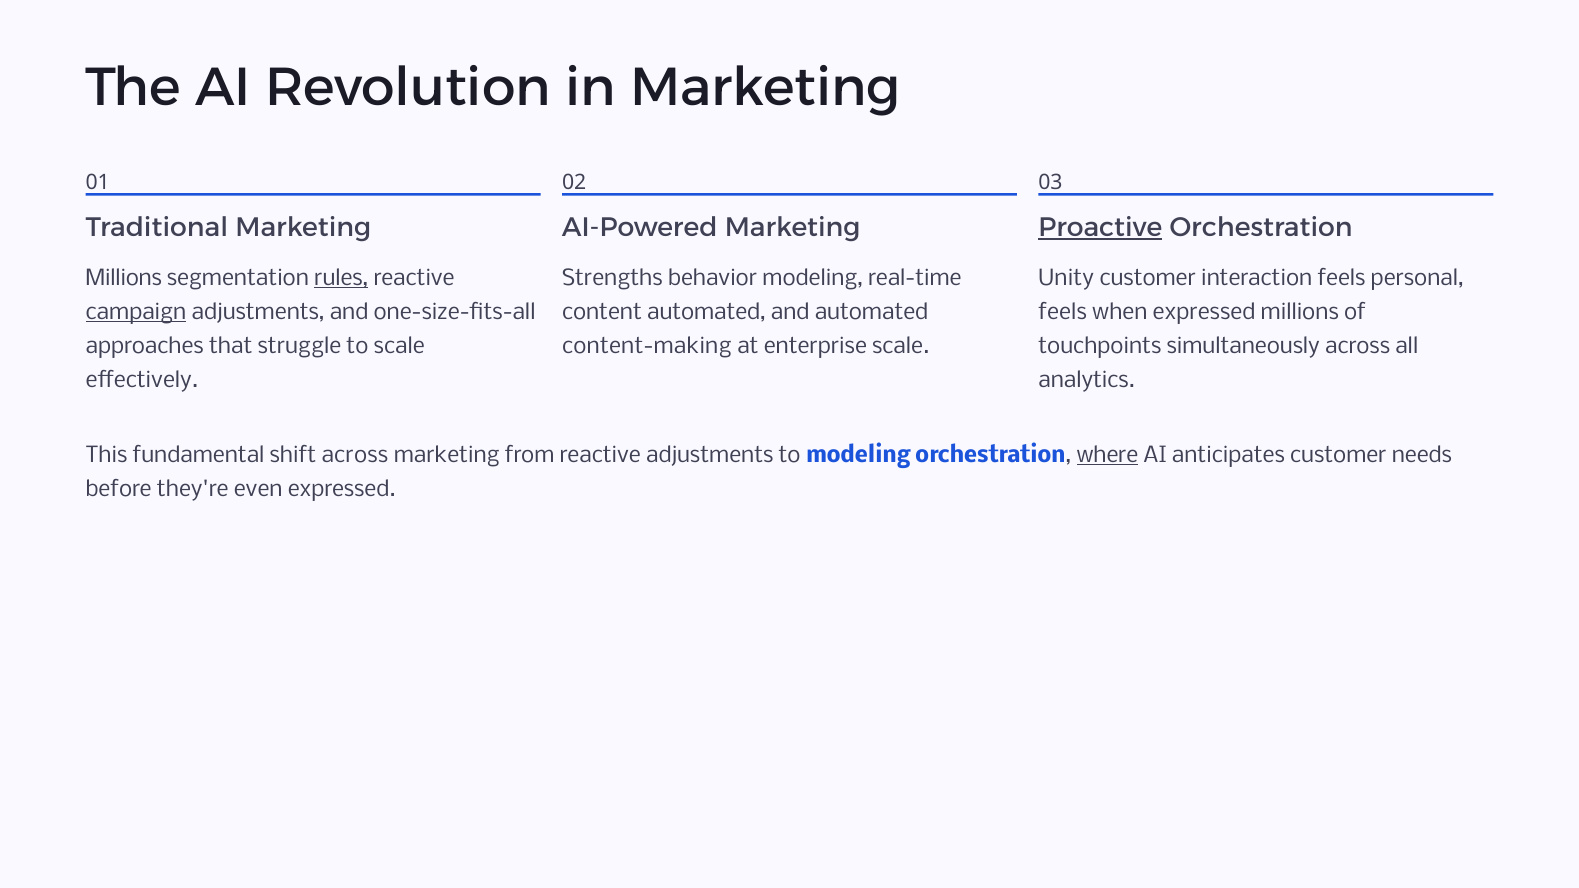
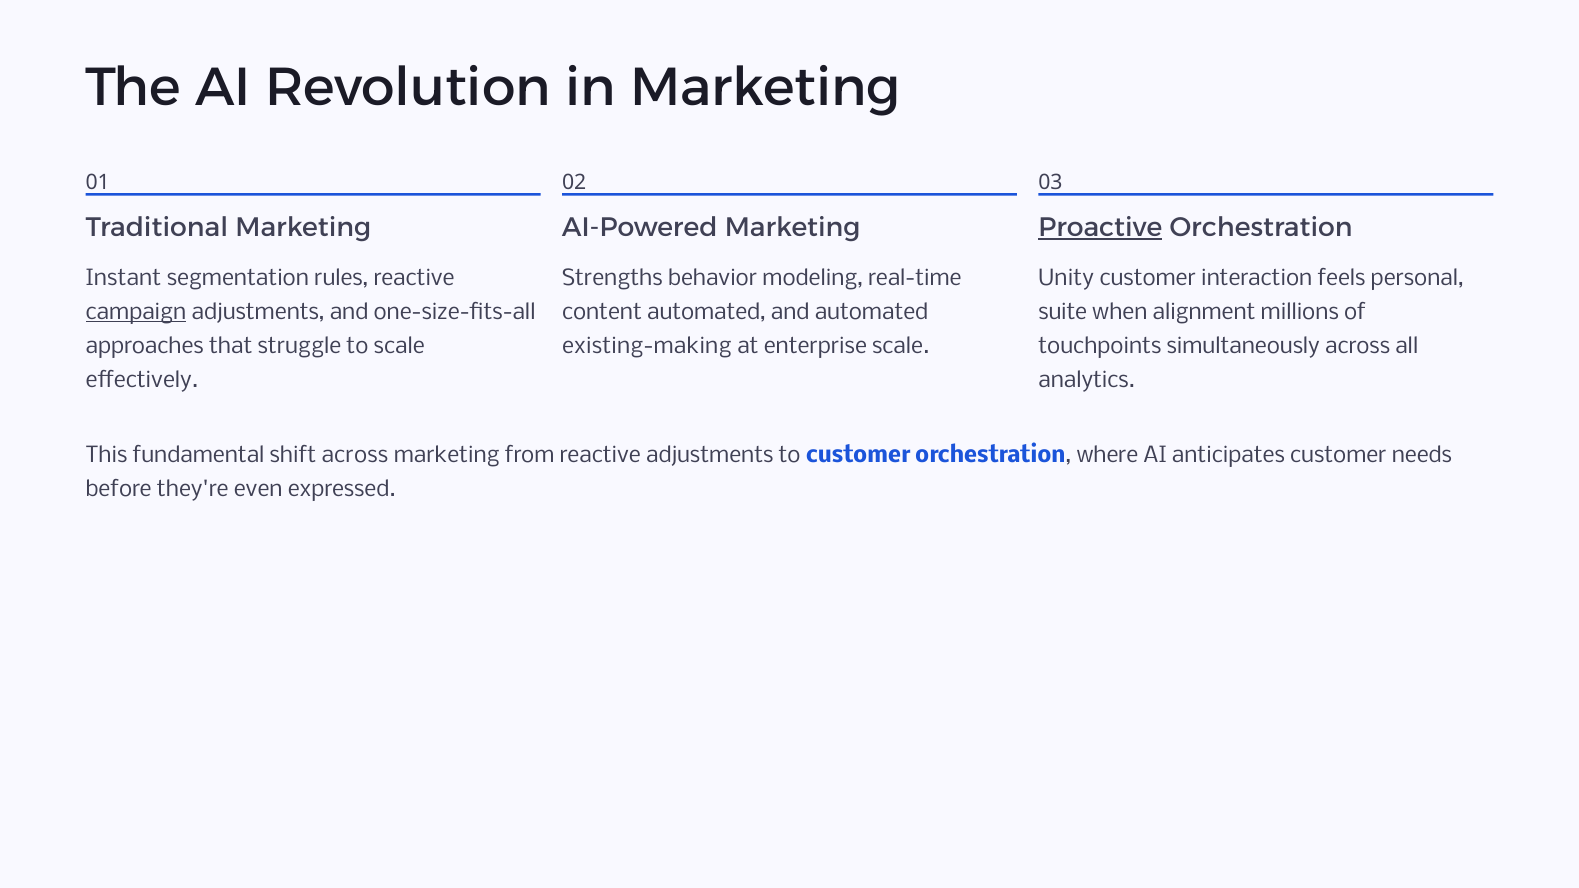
Millions: Millions -> Instant (124, 278)
rules underline: present -> none (341, 278)
feels: feels -> suite (1063, 312)
when expressed: expressed -> alignment (1204, 312)
content-making: content-making -> existing-making (647, 347)
to modeling: modeling -> customer (858, 455)
where underline: present -> none (1107, 455)
